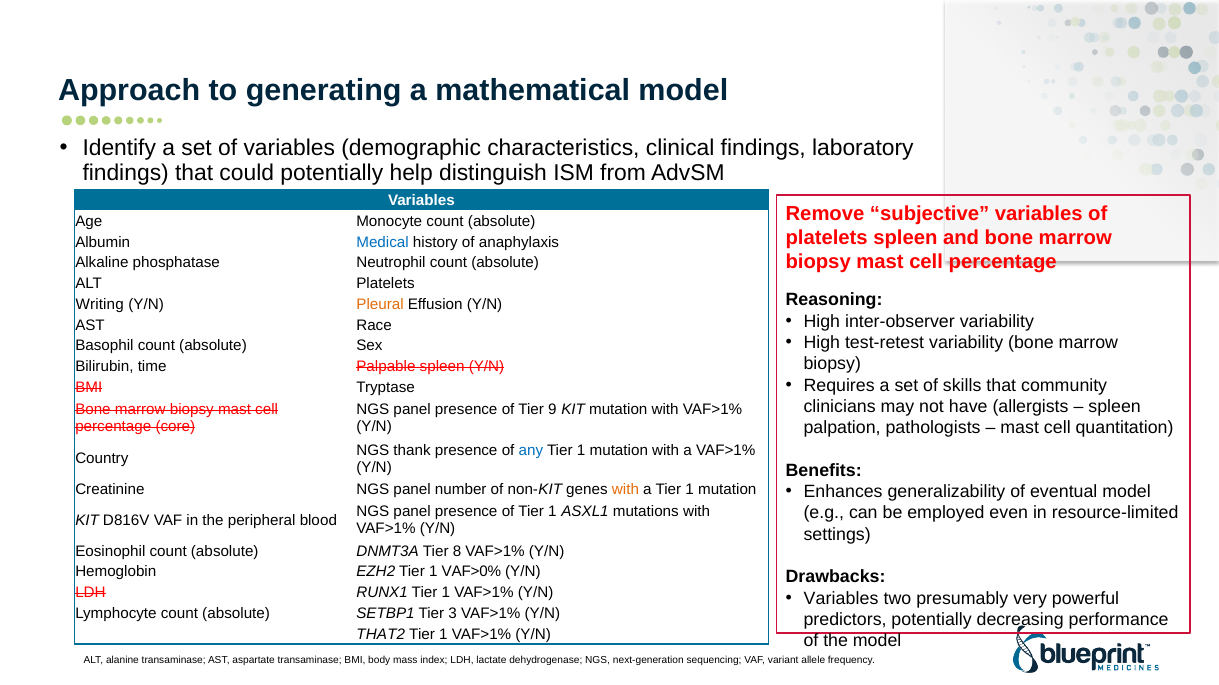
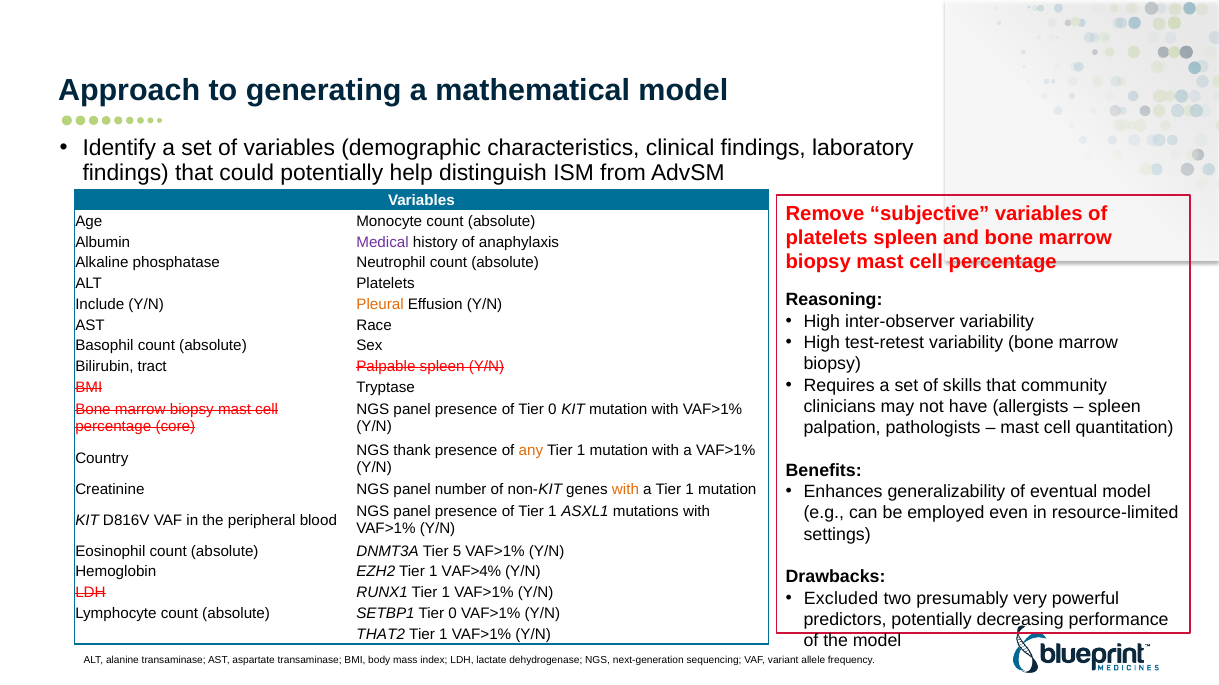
Medical colour: blue -> purple (383, 242)
Writing: Writing -> Include (100, 305)
time: time -> tract (152, 367)
of Tier 9: 9 -> 0 (552, 410)
any colour: blue -> orange (531, 451)
8: 8 -> 5 (457, 552)
VAF>0%: VAF>0% -> VAF>4% (471, 573)
Variables: Variables -> Excluded (841, 599)
SETBP1 Tier 3: 3 -> 0 (453, 614)
